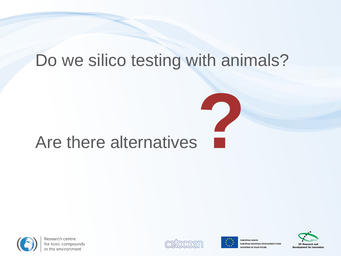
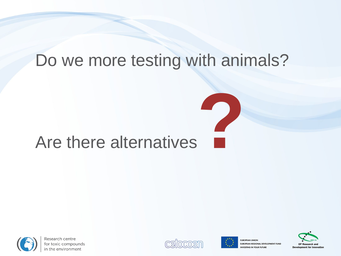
silico: silico -> more (108, 60)
